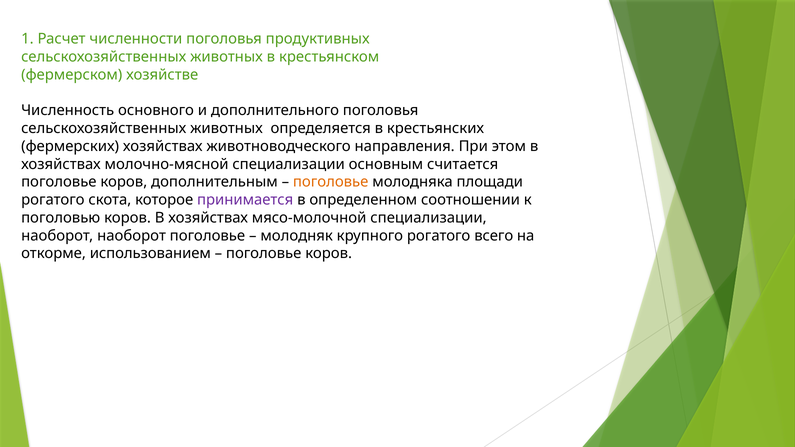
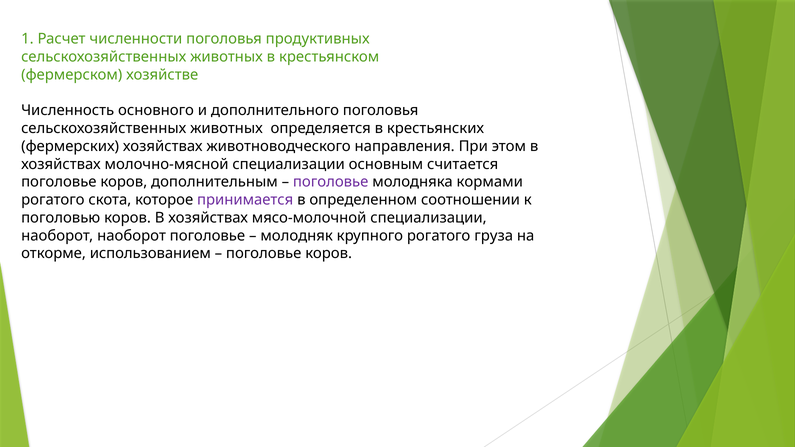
поголовье colour: orange -> purple (331, 182)
площади: площади -> кормами (490, 182)
всего: всего -> груза (494, 236)
